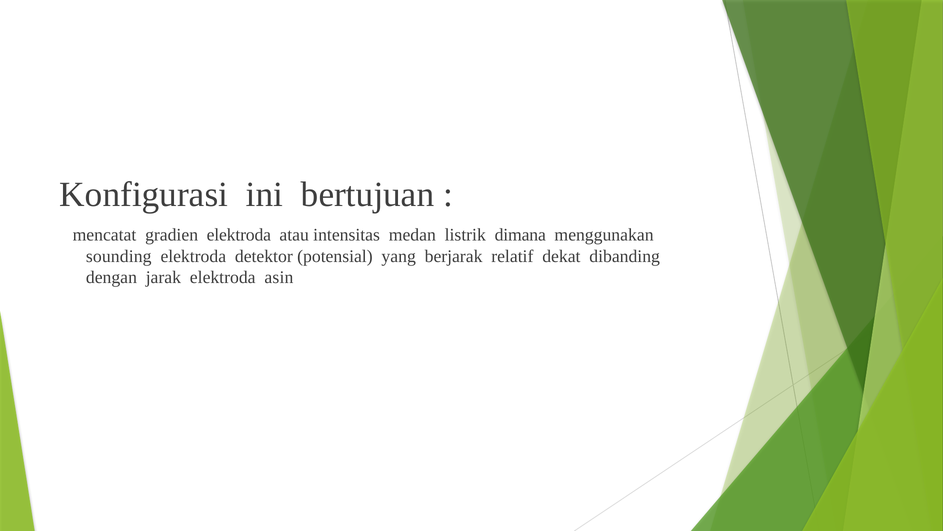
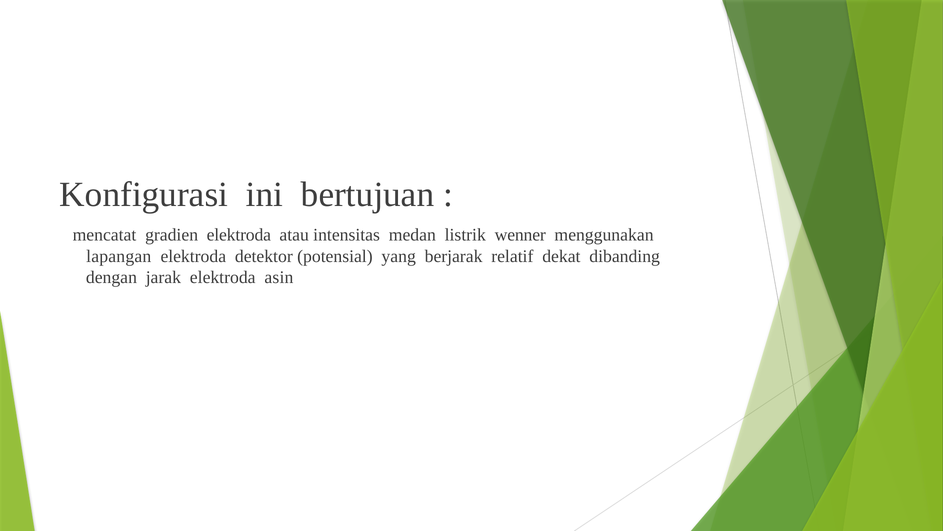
dimana: dimana -> wenner (520, 235)
sounding: sounding -> lapangan (119, 256)
